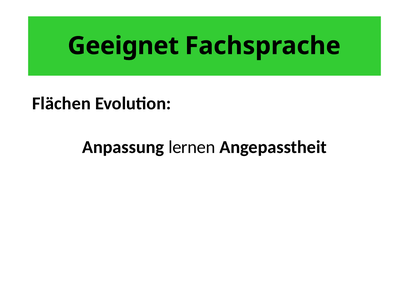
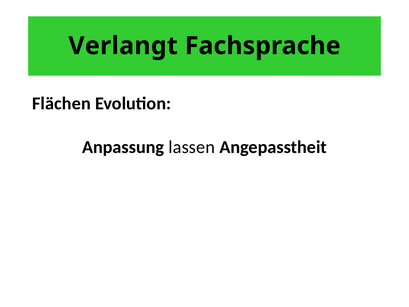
Geeignet: Geeignet -> Verlangt (123, 46)
lernen: lernen -> lassen (192, 147)
